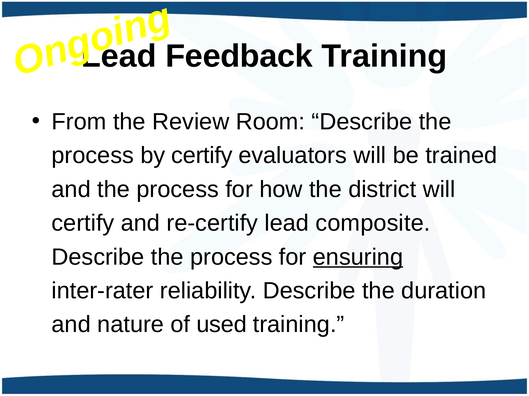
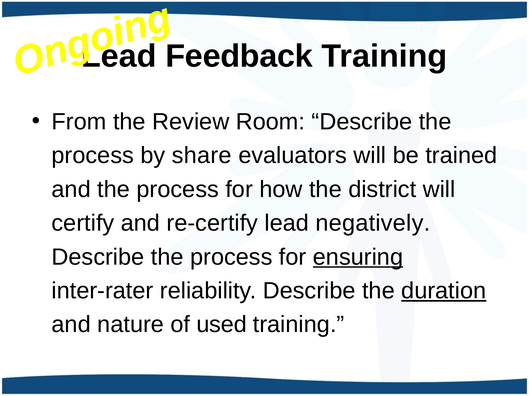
by certify: certify -> share (202, 156)
composite: composite -> negatively (373, 224)
duration underline: none -> present (444, 291)
